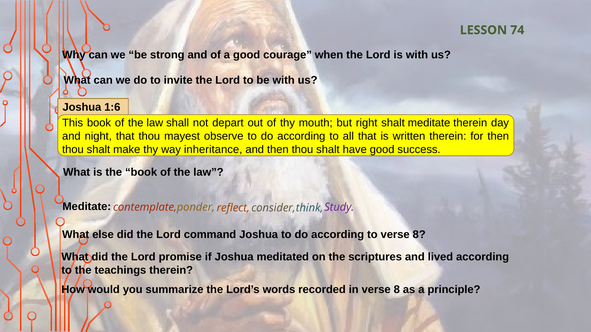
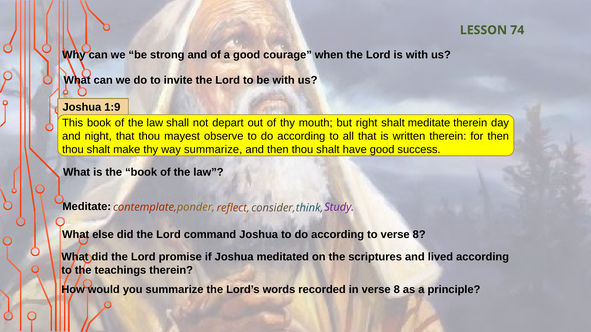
1:6: 1:6 -> 1:9 (112, 107)
way inheritance: inheritance -> summarize (213, 150)
